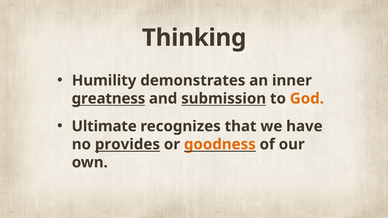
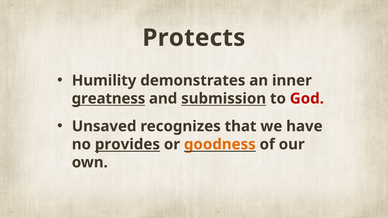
Thinking: Thinking -> Protects (194, 38)
God colour: orange -> red (307, 99)
Ultimate: Ultimate -> Unsaved (104, 126)
